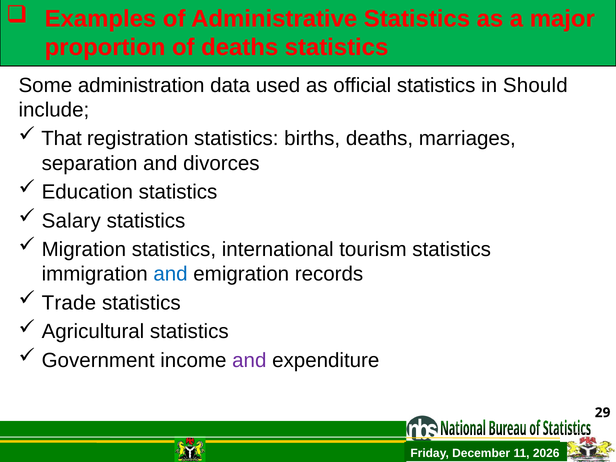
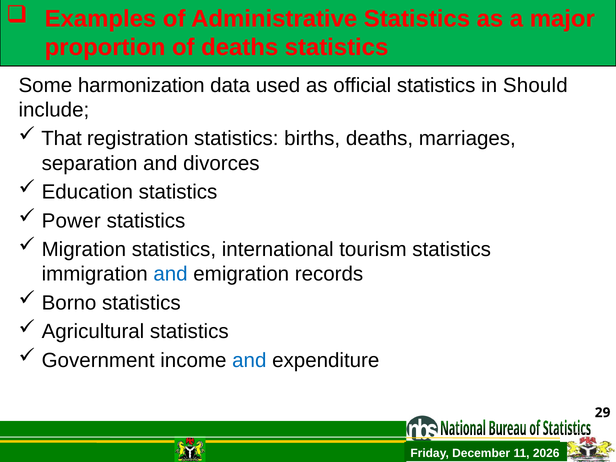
administration: administration -> harmonization (141, 85)
Salary: Salary -> Power (71, 221)
Trade: Trade -> Borno (69, 303)
and colour: purple -> blue (249, 360)
